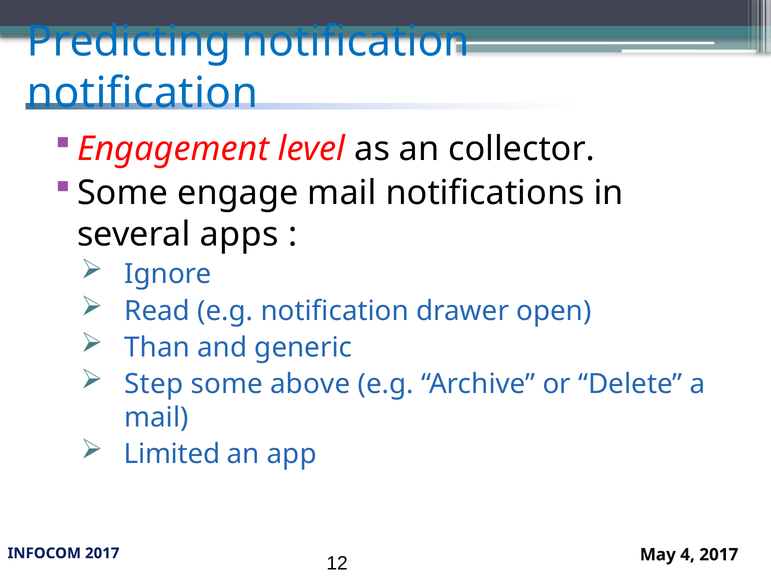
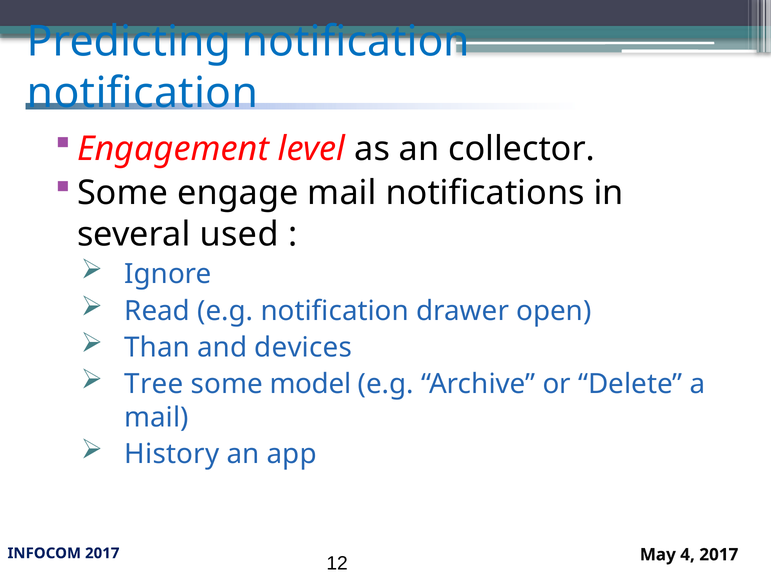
apps: apps -> used (239, 234)
generic: generic -> devices (303, 348)
Step: Step -> Tree (154, 384)
above: above -> model (310, 384)
Limited: Limited -> History (172, 454)
